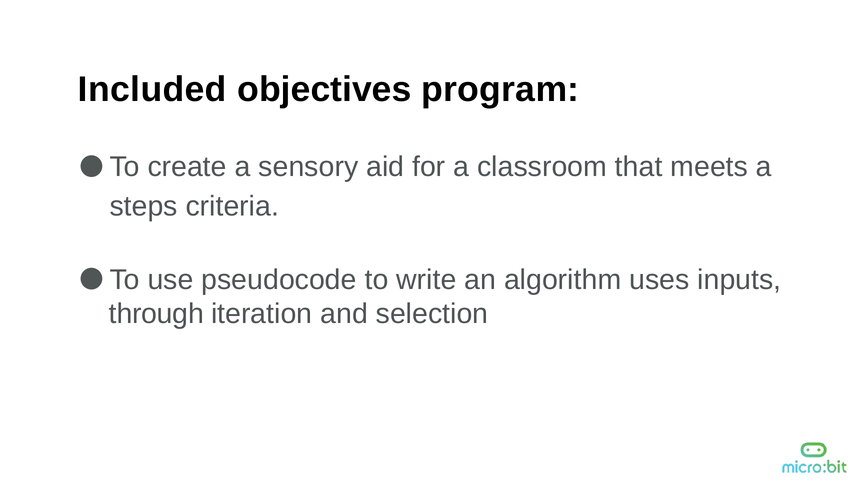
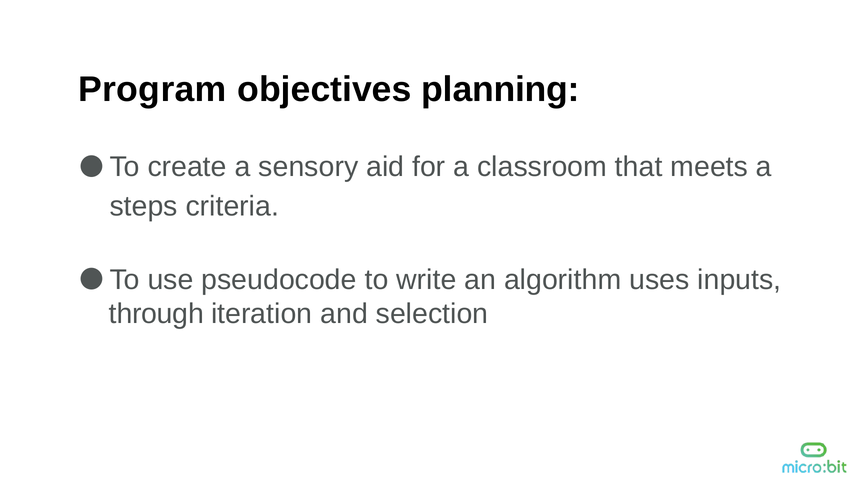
Included: Included -> Program (152, 90)
program: program -> planning (501, 90)
